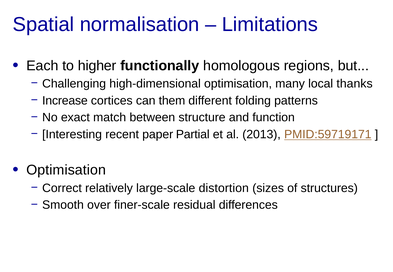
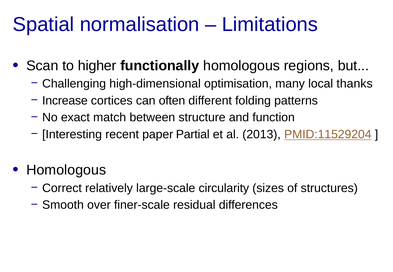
Each: Each -> Scan (42, 66)
them: them -> often (172, 101)
PMID:59719171: PMID:59719171 -> PMID:11529204 (328, 134)
Optimisation: Optimisation -> Homologous (66, 170)
distortion: distortion -> circularity (224, 188)
